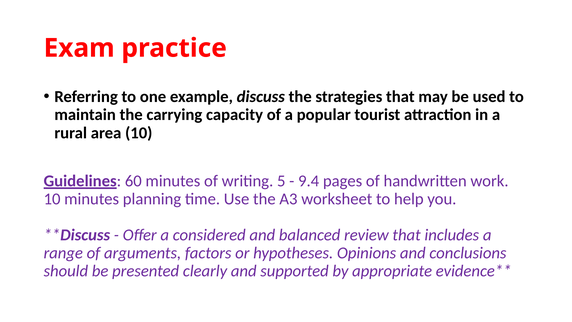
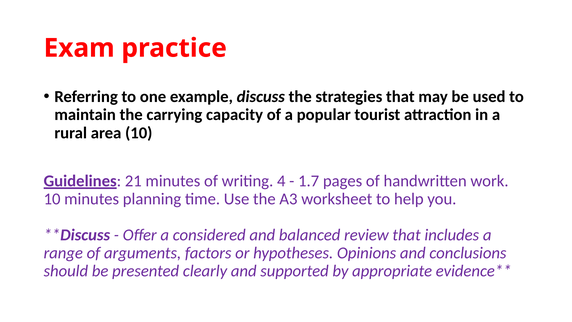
60: 60 -> 21 (133, 181)
5: 5 -> 4 (281, 181)
9.4: 9.4 -> 1.7 (309, 181)
